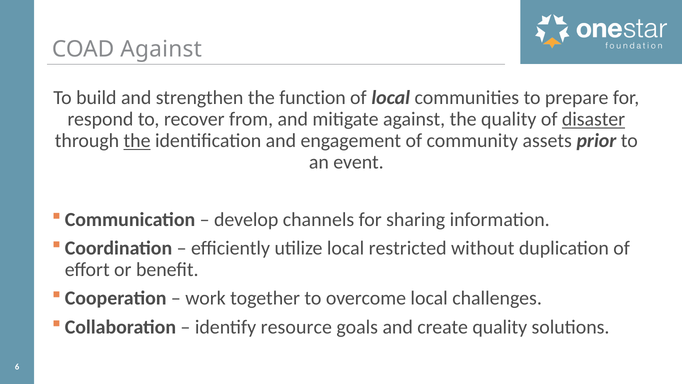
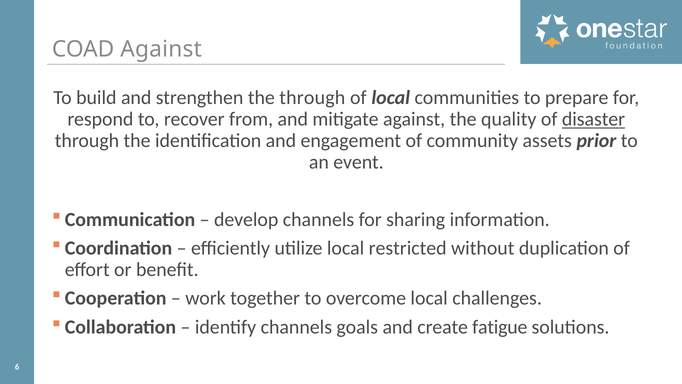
the function: function -> through (312, 98)
the underline: present -> none (137, 141)
identify resource: resource -> channels (296, 327)
create quality: quality -> fatigue (500, 327)
